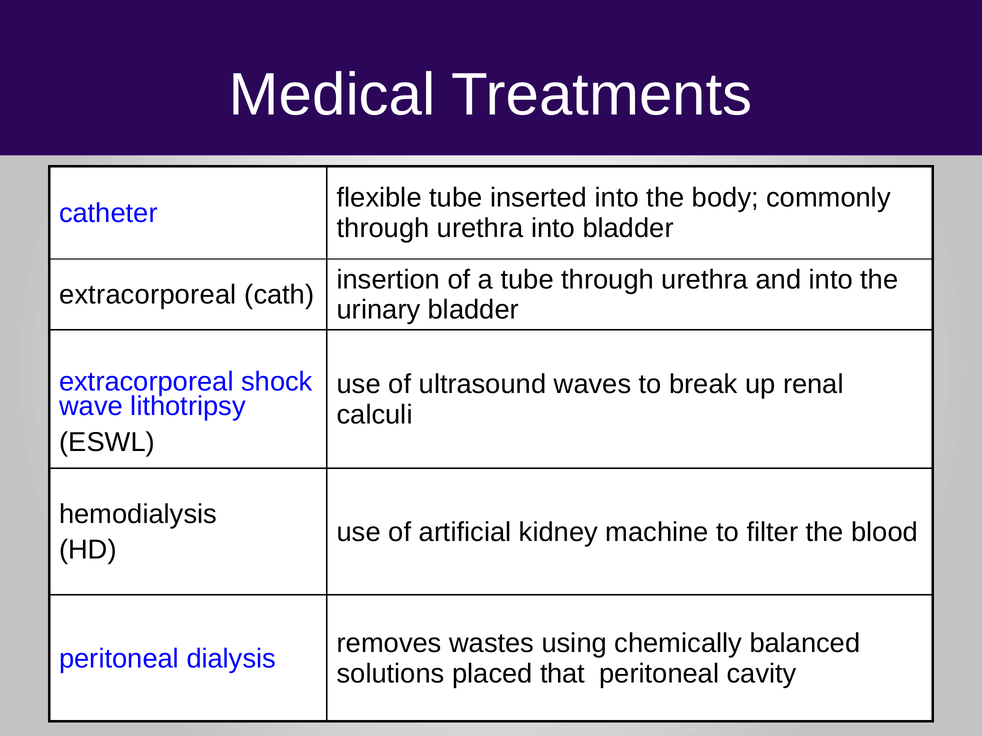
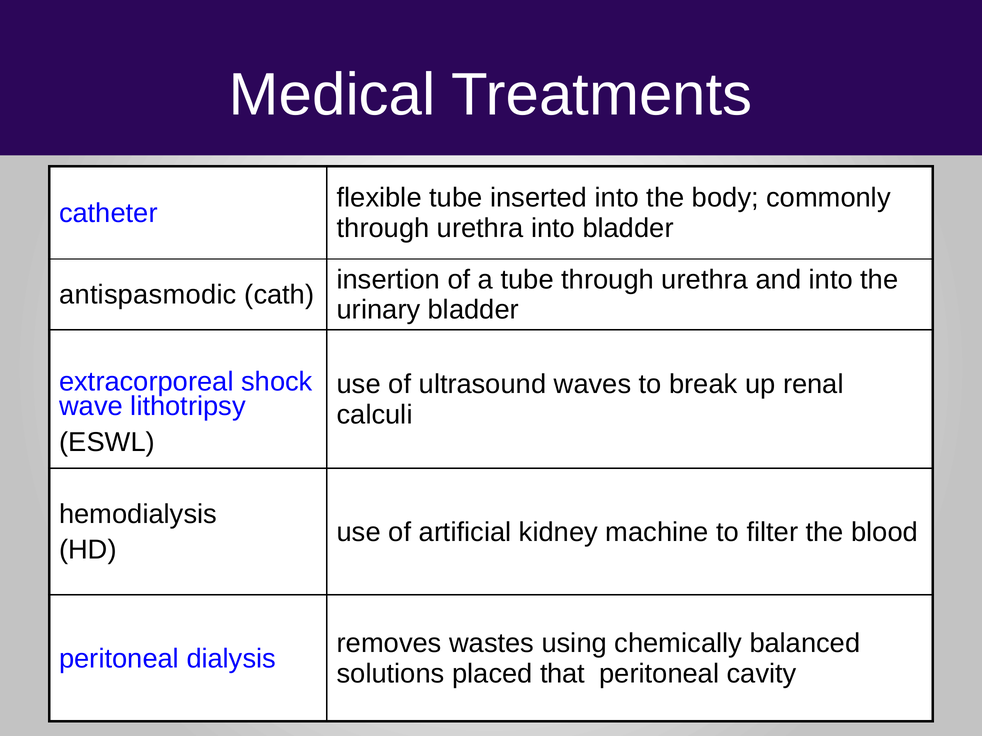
extracorporeal: extracorporeal -> antispasmodic (148, 295)
